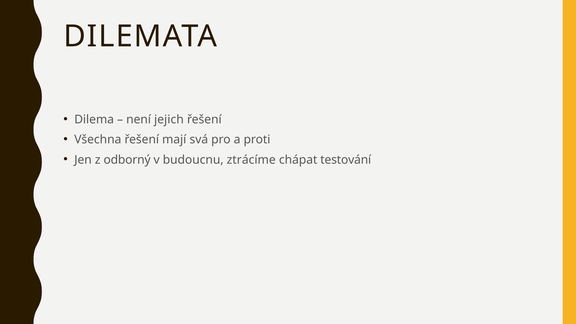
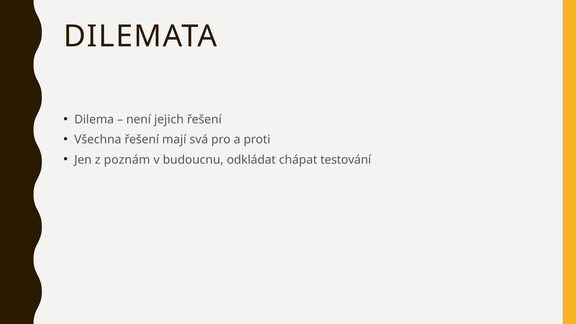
odborný: odborný -> poznám (127, 160)
ztrácíme: ztrácíme -> odkládat (251, 160)
